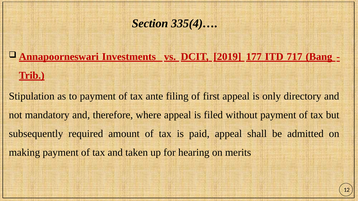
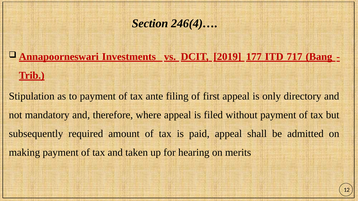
335(4)…: 335(4)… -> 246(4)… (194, 23)
